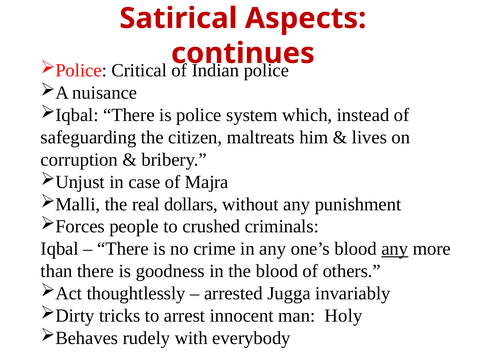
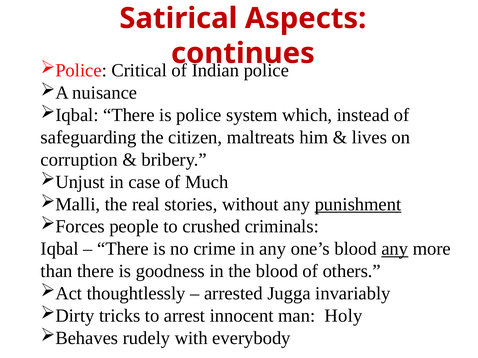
Majra: Majra -> Much (207, 182)
dollars: dollars -> stories (191, 205)
punishment underline: none -> present (358, 205)
